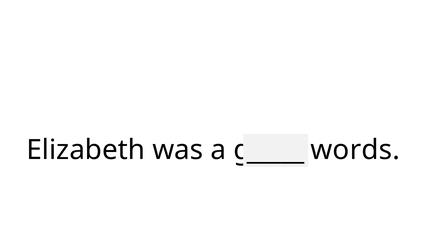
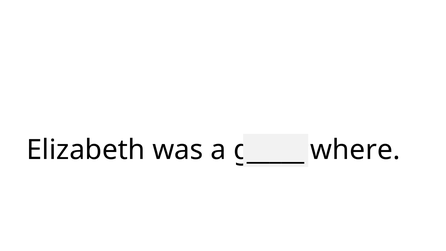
words: words -> where (355, 150)
